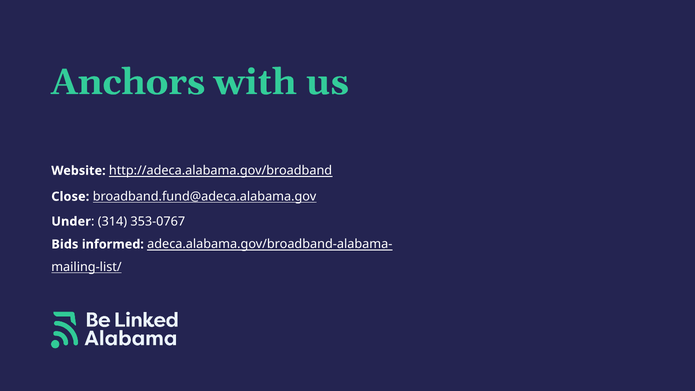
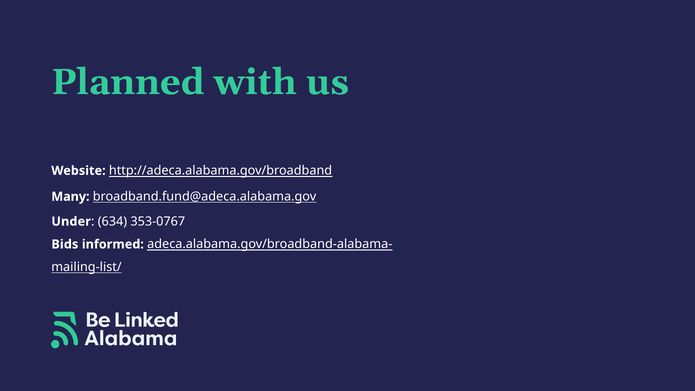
Anchors: Anchors -> Planned (128, 82)
Close: Close -> Many (70, 197)
314: 314 -> 634 (112, 221)
